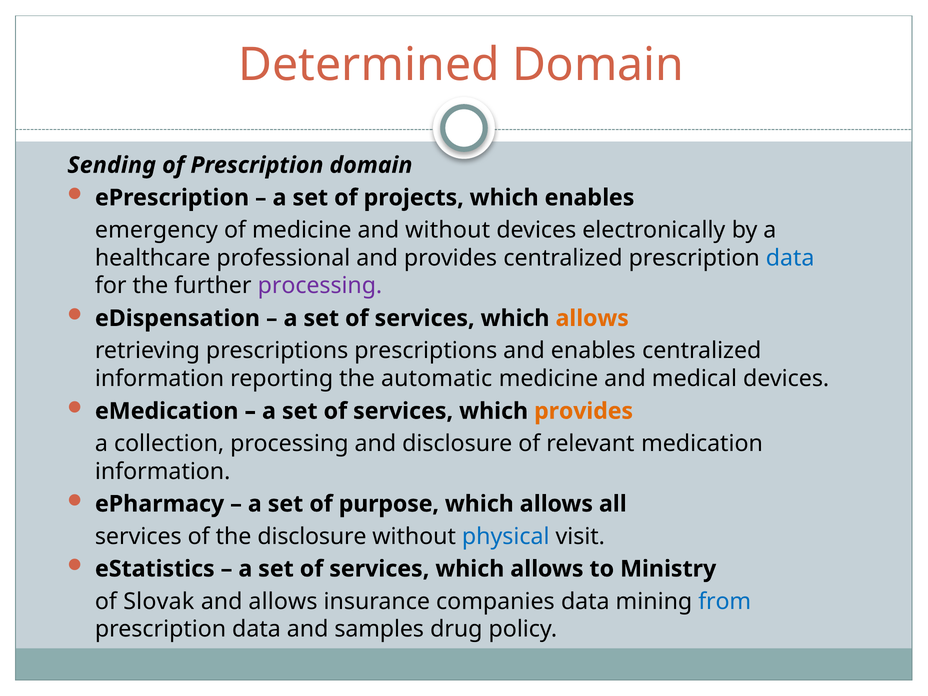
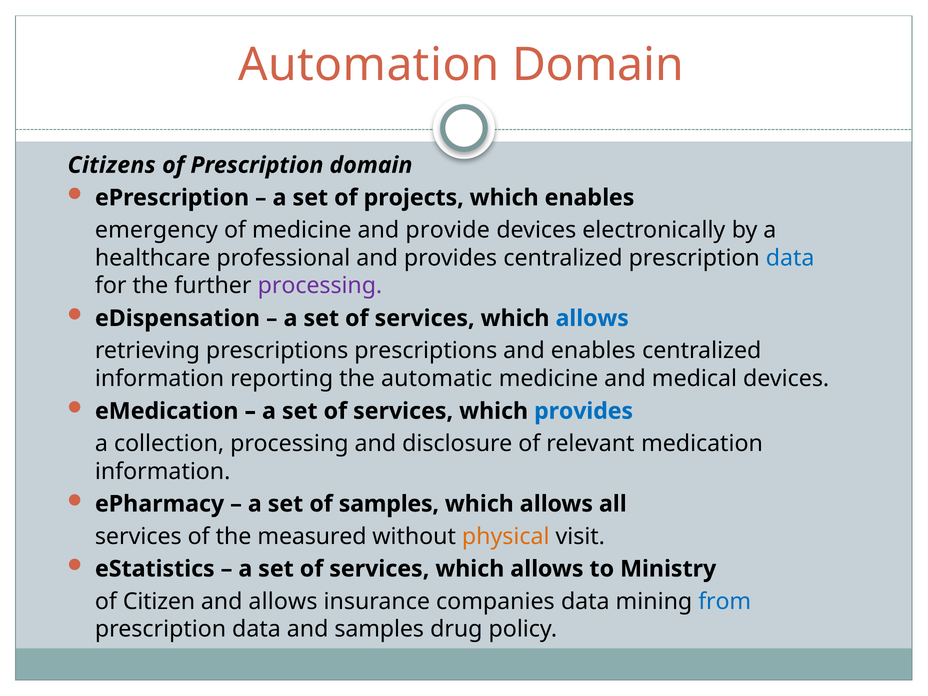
Determined: Determined -> Automation (369, 65)
Sending: Sending -> Citizens (112, 165)
and without: without -> provide (448, 230)
allows colour: orange -> blue (592, 318)
provides colour: orange -> blue (584, 411)
of purpose: purpose -> samples (389, 504)
the disclosure: disclosure -> measured (312, 536)
physical colour: blue -> orange (506, 536)
Slovak: Slovak -> Citizen (159, 601)
